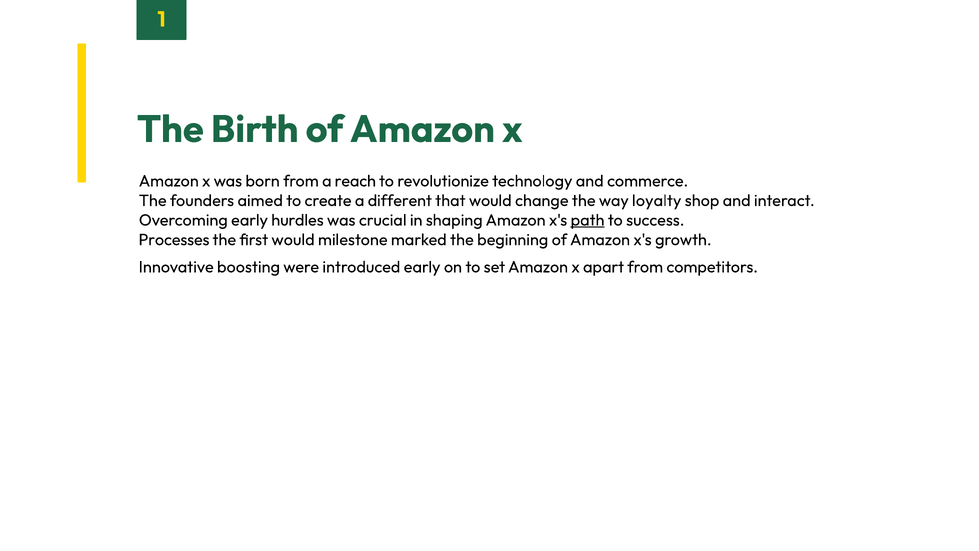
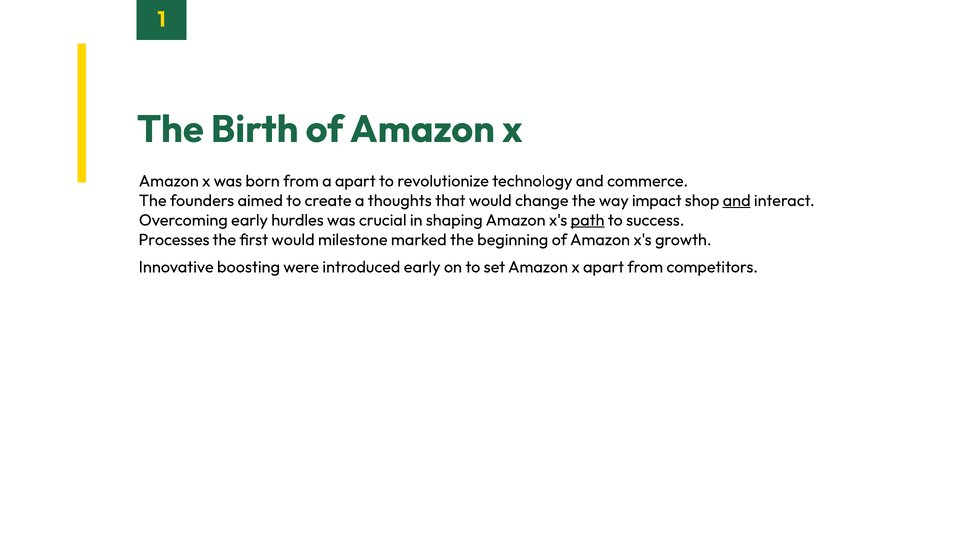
a reach: reach -> apart (355, 181)
different: different -> thoughts (400, 201)
loyalty: loyalty -> impact (657, 201)
and underline: none -> present (737, 201)
